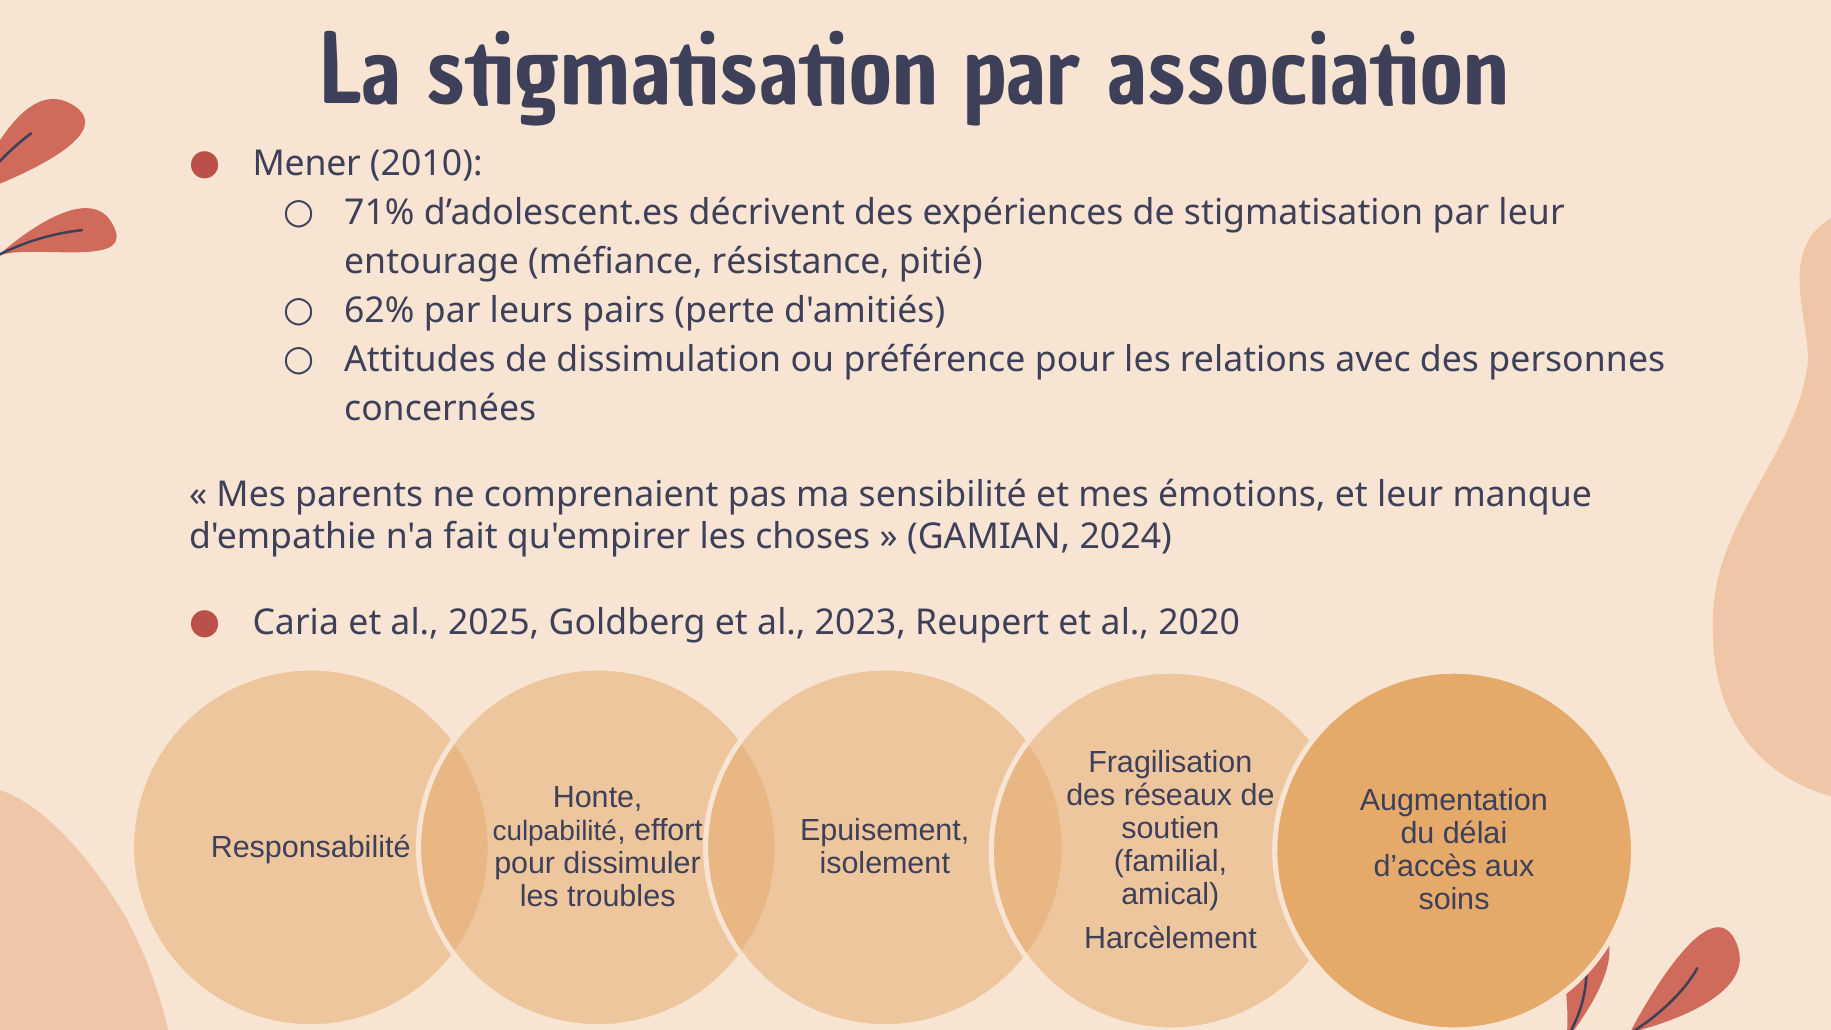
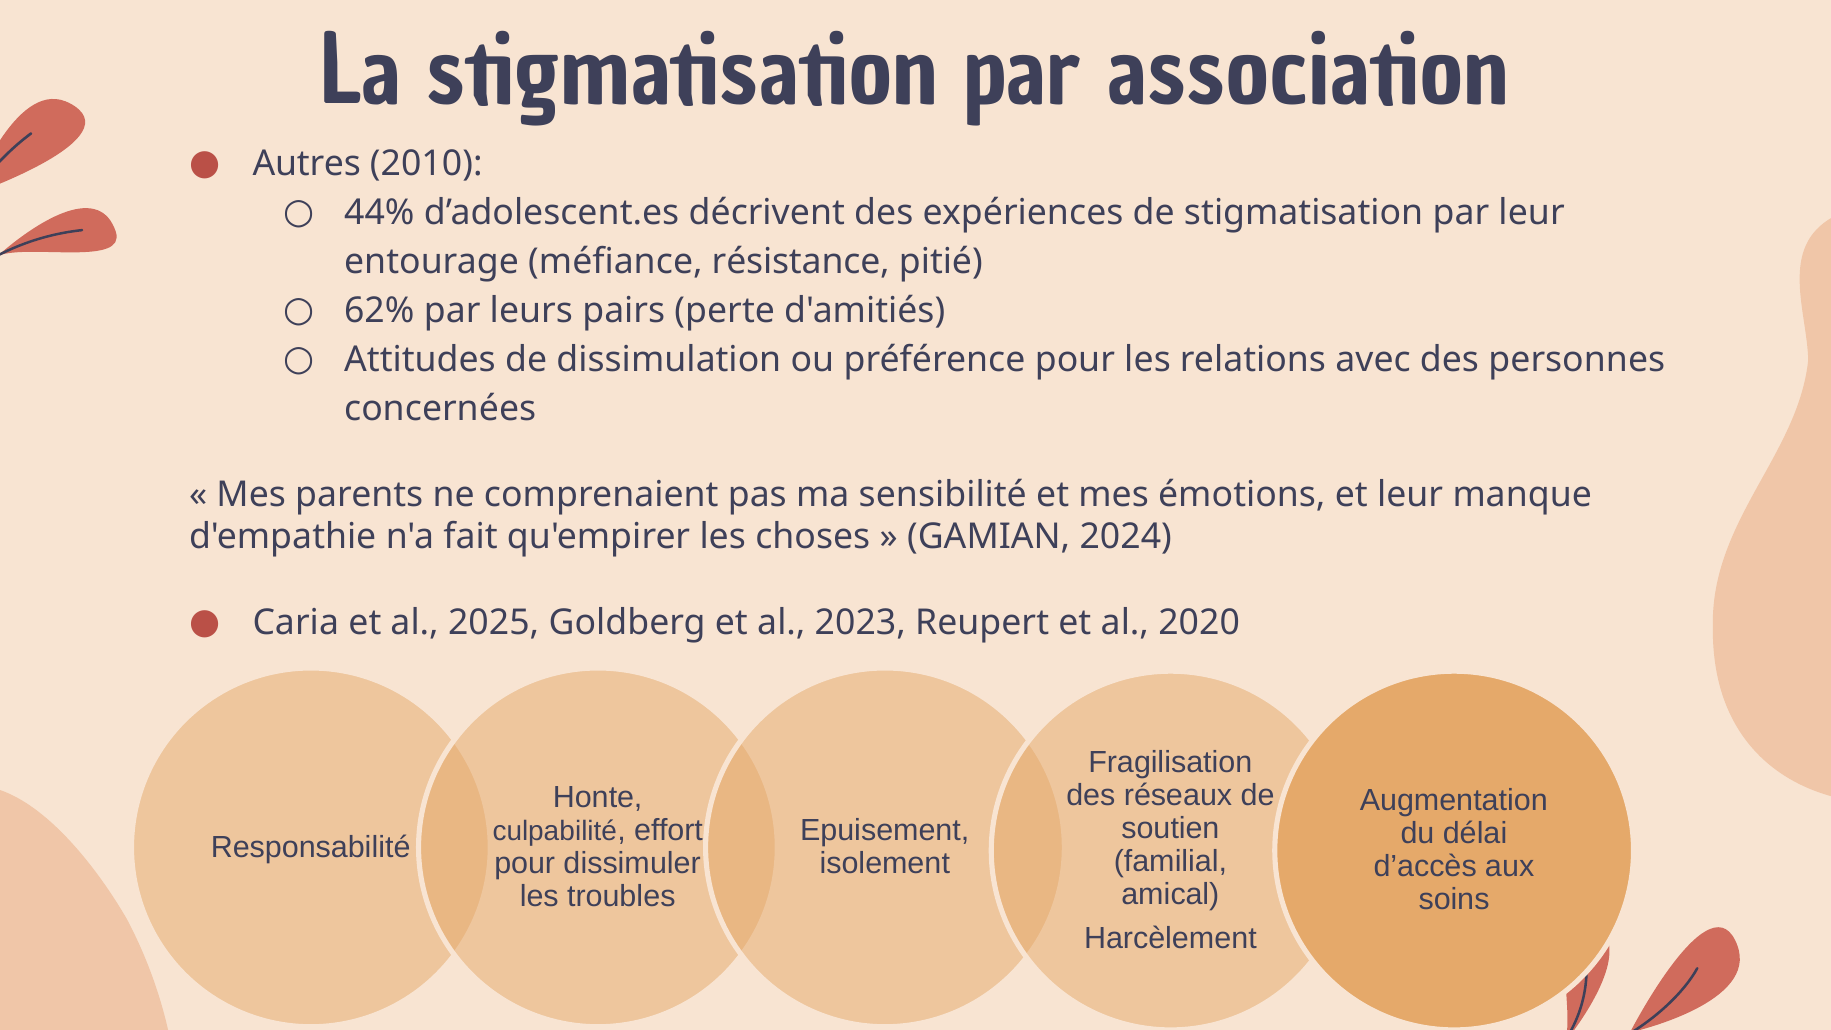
Mener: Mener -> Autres (307, 163)
71%: 71% -> 44% (379, 212)
